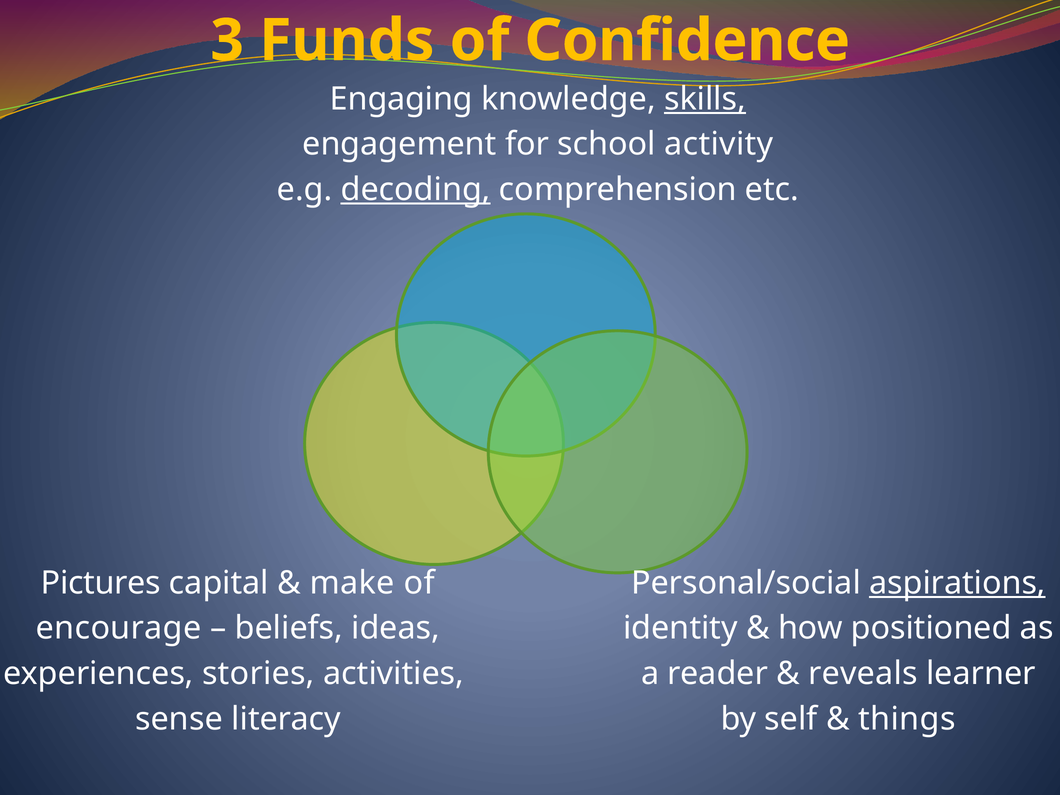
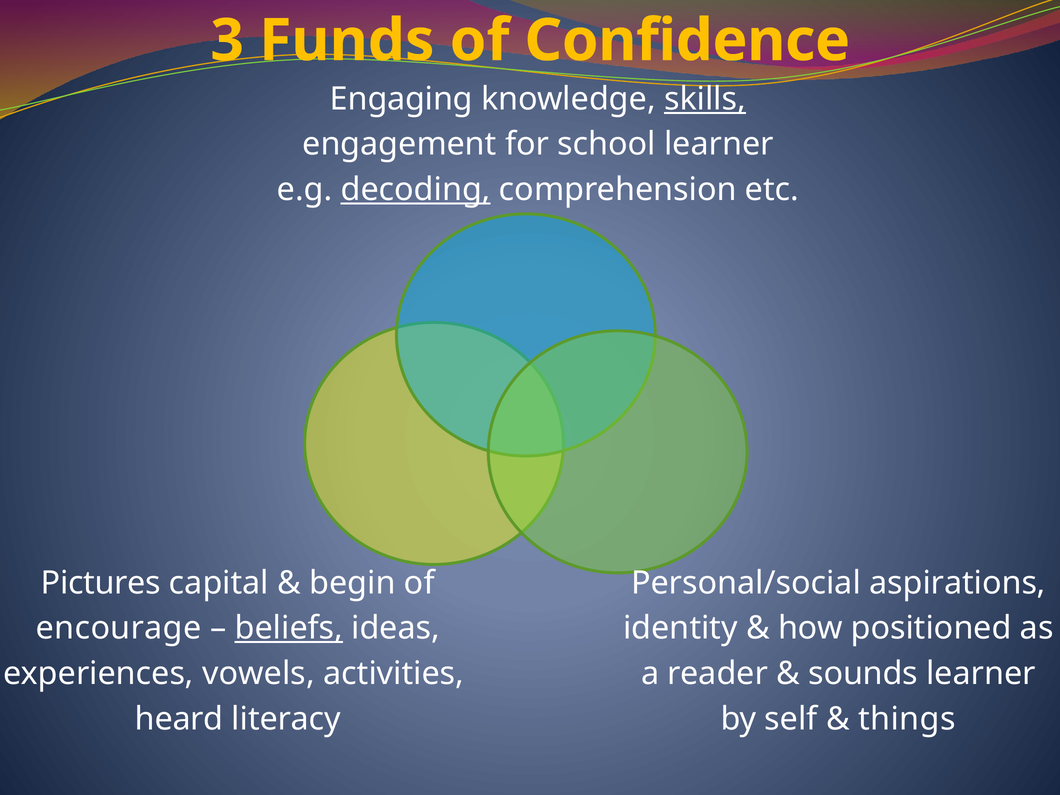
school activity: activity -> learner (719, 144)
make: make -> begin (352, 583)
aspirations underline: present -> none (957, 583)
beliefs underline: none -> present (289, 628)
stories: stories -> vowels (258, 674)
reveals: reveals -> sounds (863, 674)
sense: sense -> heard (179, 719)
